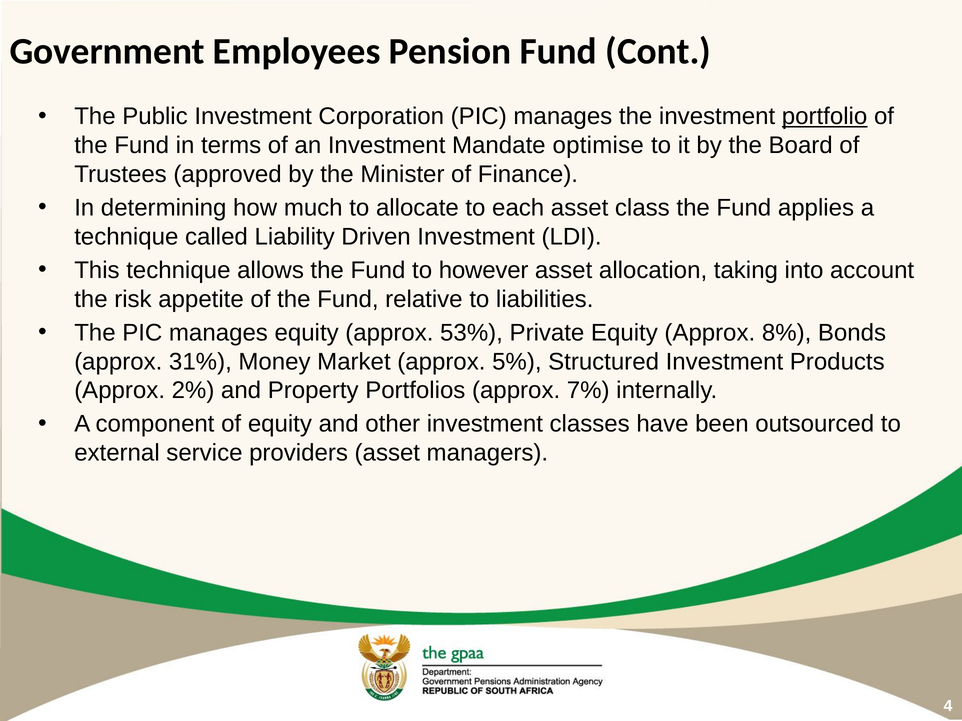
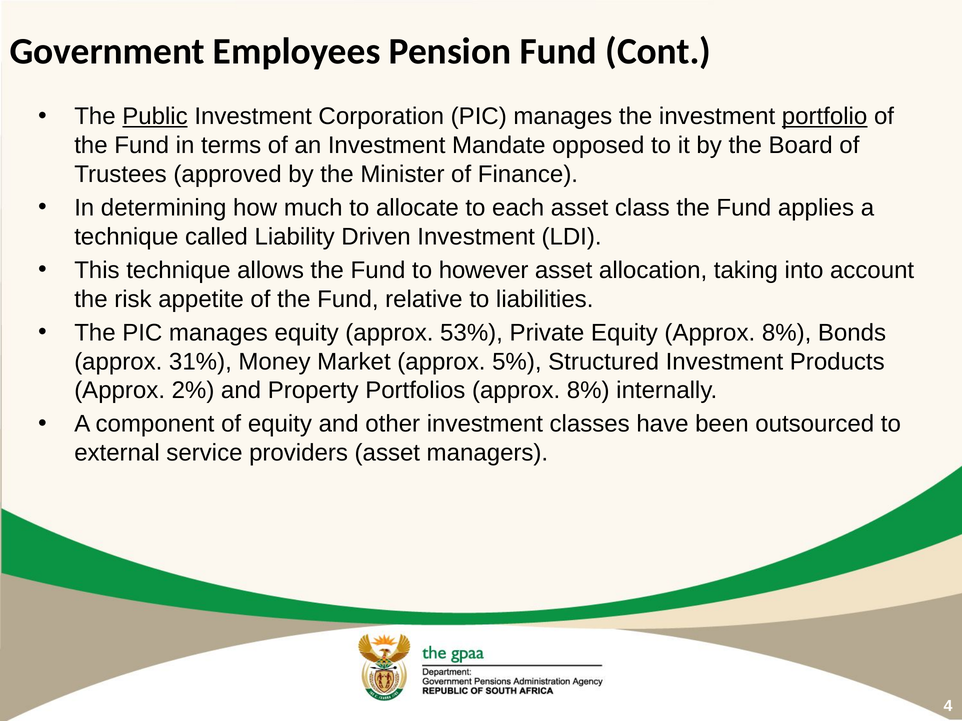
Public underline: none -> present (155, 117)
optimise: optimise -> opposed (598, 145)
Portfolios approx 7%: 7% -> 8% (588, 391)
